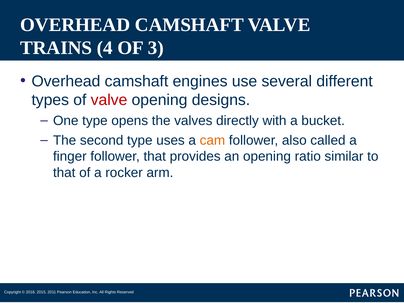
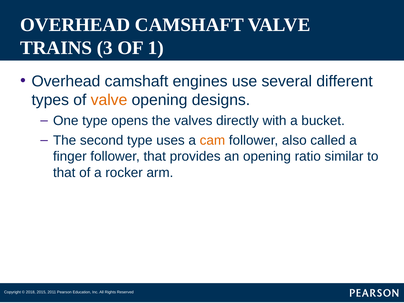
4: 4 -> 3 (105, 48)
3: 3 -> 1 (156, 48)
valve colour: red -> orange (109, 100)
